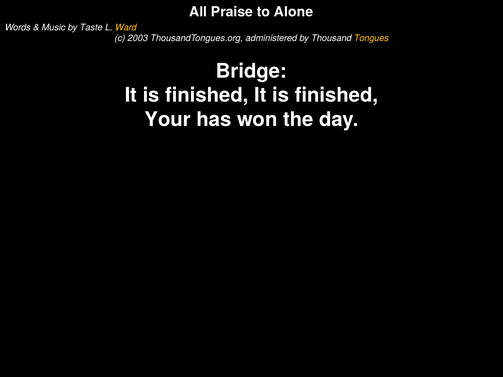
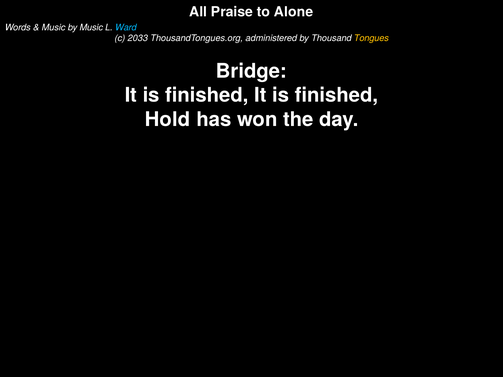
by Taste: Taste -> Music (91, 27)
Ward colour: yellow -> light blue (126, 27)
2003: 2003 -> 2033 (138, 38)
Your: Your -> Hold (168, 120)
